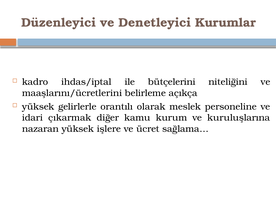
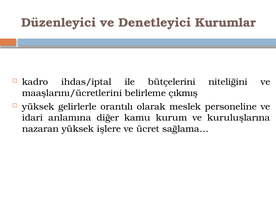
açıkça: açıkça -> çıkmış (183, 93)
çıkarmak: çıkarmak -> anlamına (70, 118)
